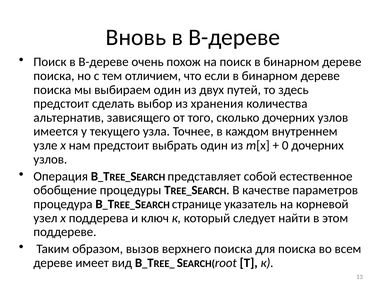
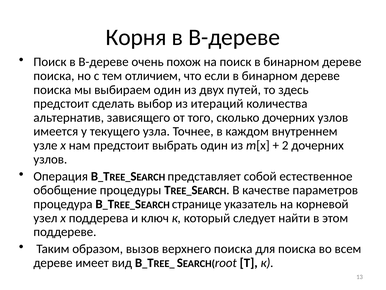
Вновь: Вновь -> Корня (136, 37)
хранения: хранения -> итераций (217, 103)
0: 0 -> 2 (285, 145)
